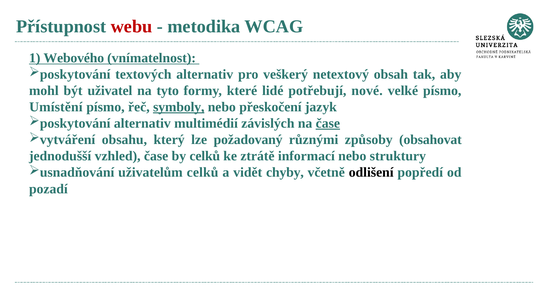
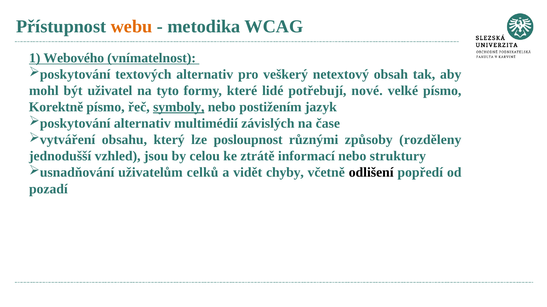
webu colour: red -> orange (132, 27)
Umístění: Umístění -> Korektně (56, 107)
přeskočení: přeskočení -> postižením (270, 107)
čase underline: present -> none (328, 124)
požadovaný: požadovaný -> posloupnost (248, 140)
obsahovat: obsahovat -> rozděleny (430, 140)
vzhled čase: čase -> jsou (156, 156)
by celků: celků -> celou (205, 156)
